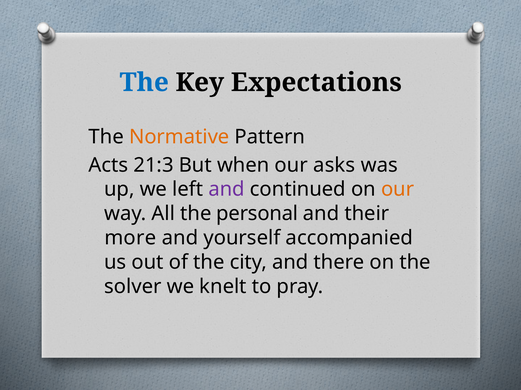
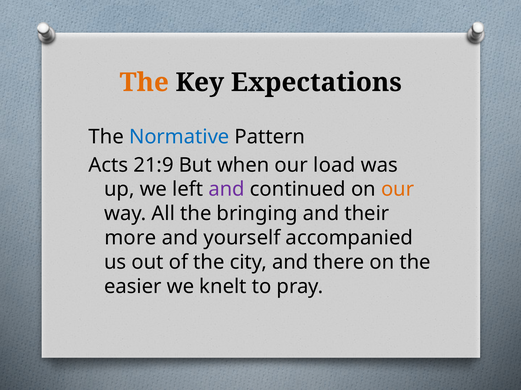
The colour: blue -> orange (144, 83)
Normative colour: orange -> blue (179, 137)
21:3: 21:3 -> 21:9 (154, 165)
asks: asks -> load (334, 165)
personal: personal -> bringing (257, 214)
solver: solver -> easier (133, 287)
